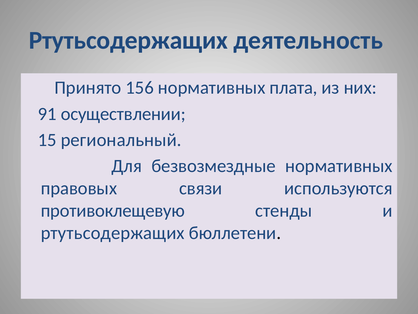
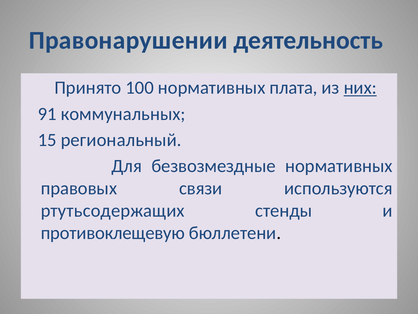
Ртутьсодержащих: Ртутьсодержащих -> Правонарушении (128, 40)
156: 156 -> 100 (140, 88)
них underline: none -> present (360, 88)
осуществлении: осуществлении -> коммунальных (123, 114)
противоклещевую: противоклещевую -> ртутьсодержащих (113, 210)
ртутьсодержащих: ртутьсодержащих -> противоклещевую (113, 233)
